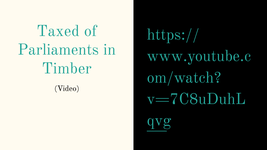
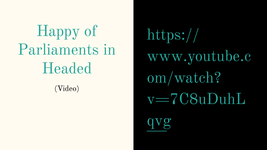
Taxed: Taxed -> Happy (58, 31)
Timber: Timber -> Headed (67, 68)
